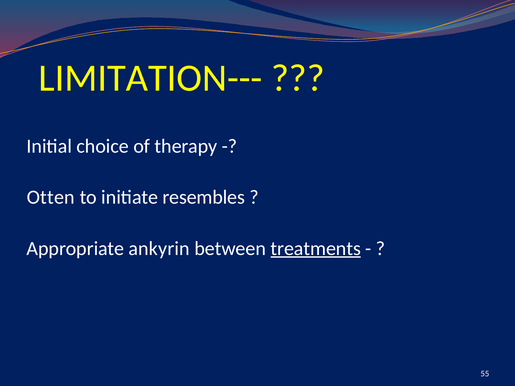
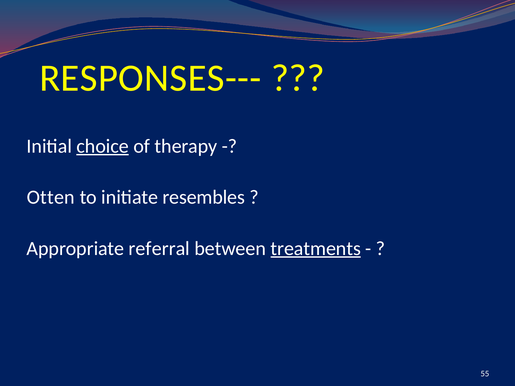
LIMITATION---: LIMITATION--- -> RESPONSES--- (150, 78)
choice underline: none -> present (103, 146)
ankyrin: ankyrin -> referral (159, 249)
